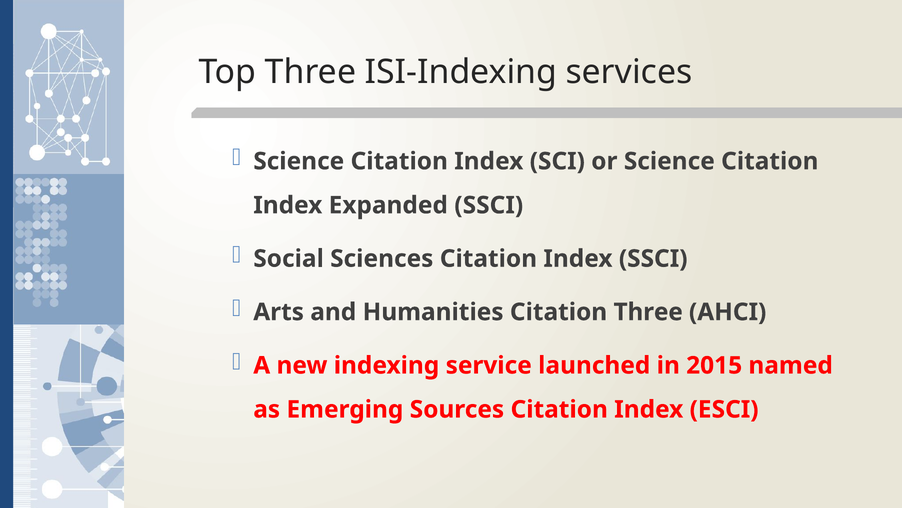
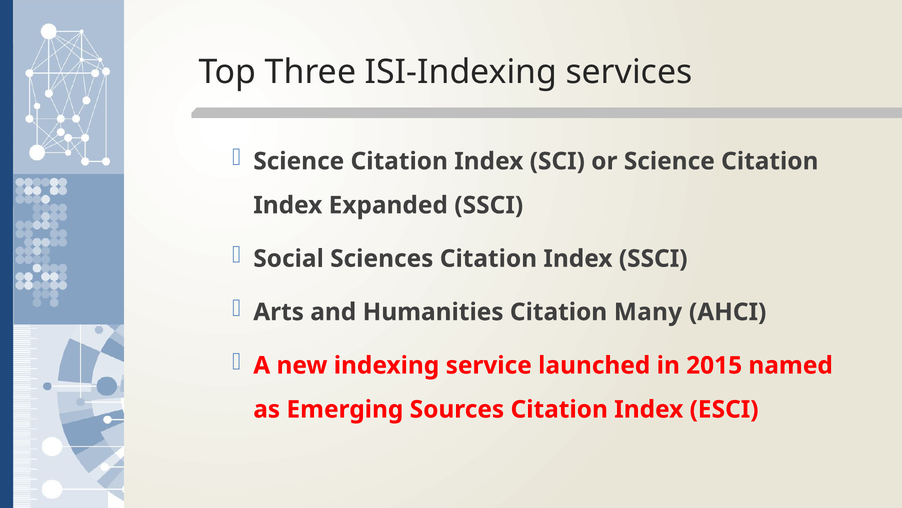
Citation Three: Three -> Many (648, 312)
